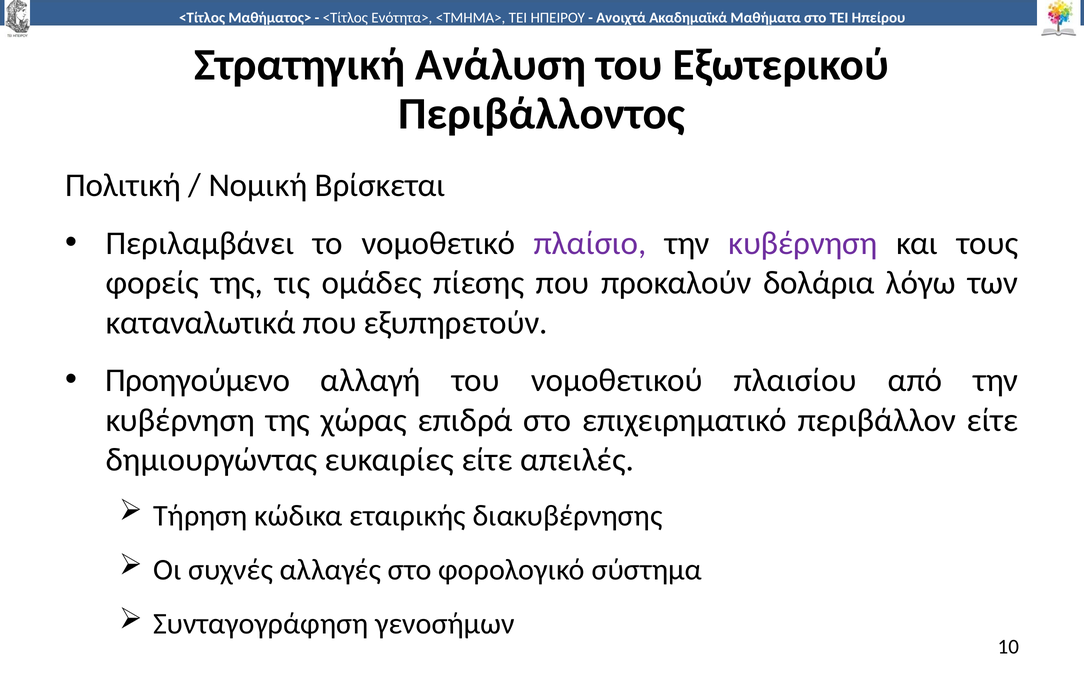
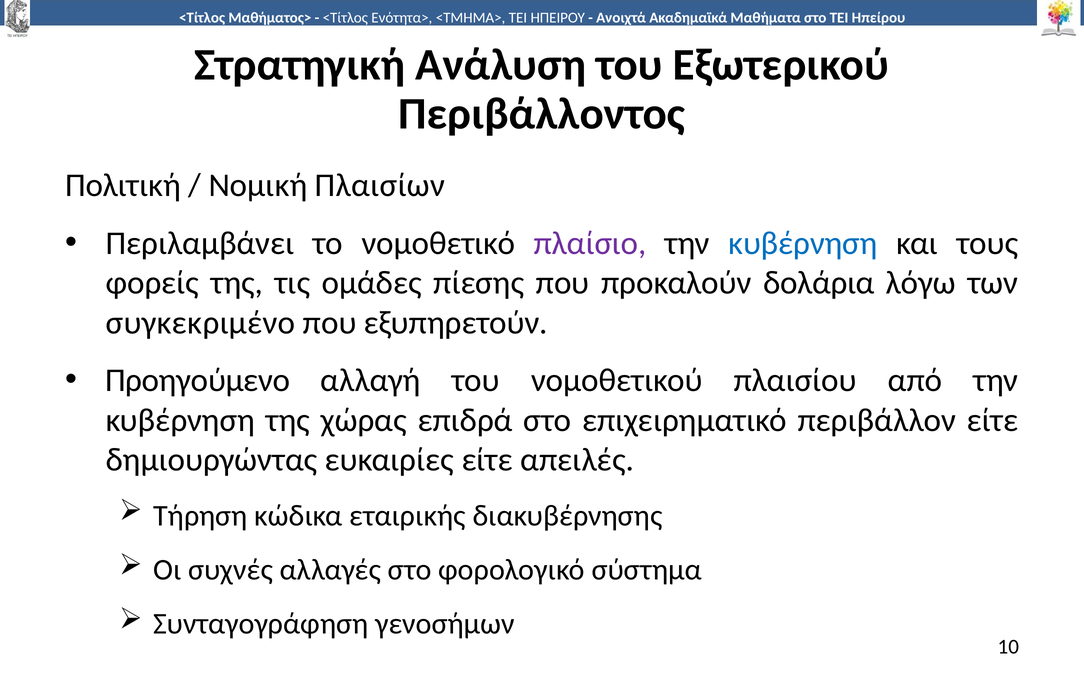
Βρίσκεται: Βρίσκεται -> Πλαισίων (380, 186)
κυβέρνηση colour: purple -> blue (803, 243)
καταναλωτικά: καταναλωτικά -> συγκεκριμένο (200, 323)
